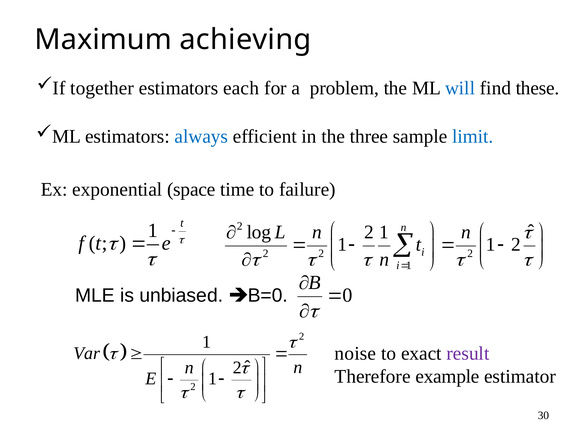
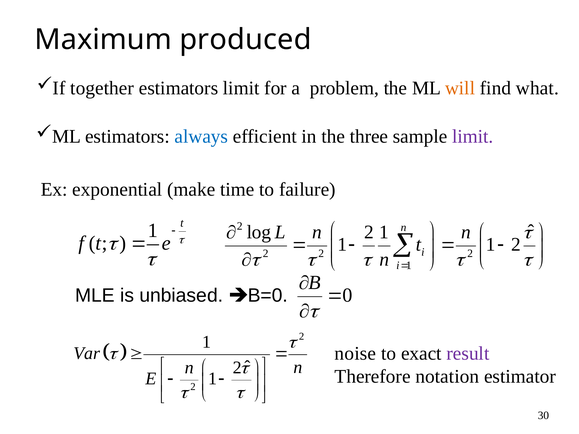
achieving: achieving -> produced (245, 40)
estimators each: each -> limit (241, 88)
will colour: blue -> orange (460, 88)
these: these -> what (537, 88)
limit colour: blue -> purple (473, 137)
space: space -> make (191, 190)
example: example -> notation (447, 377)
